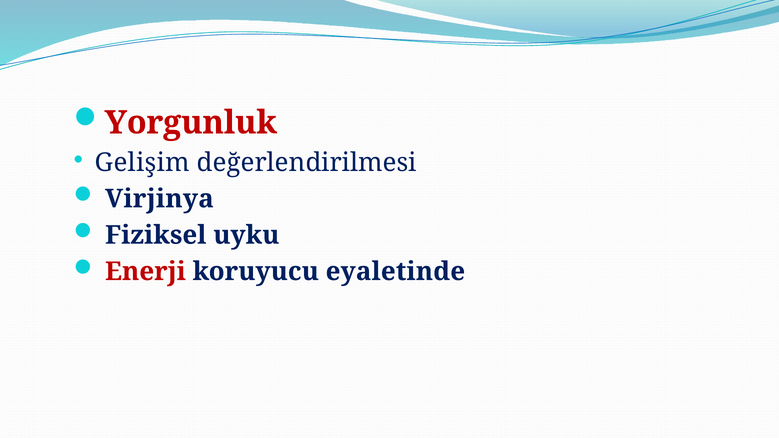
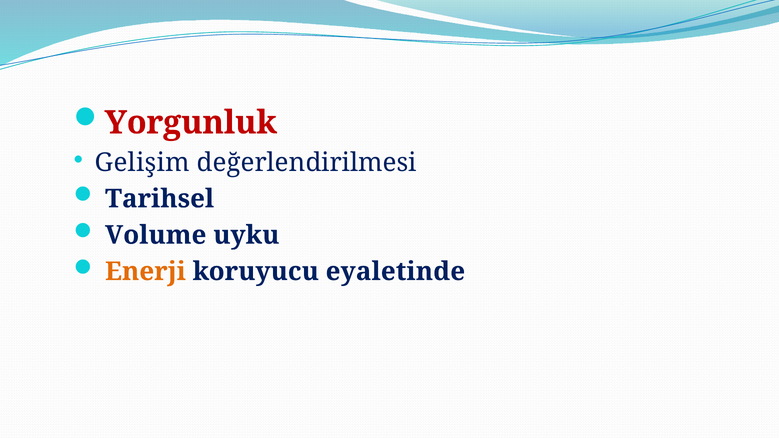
Virjinya: Virjinya -> Tarihsel (160, 199)
Fiziksel: Fiziksel -> Volume (156, 235)
Enerji colour: red -> orange (145, 272)
